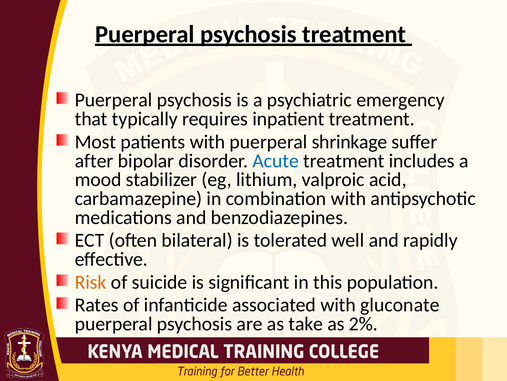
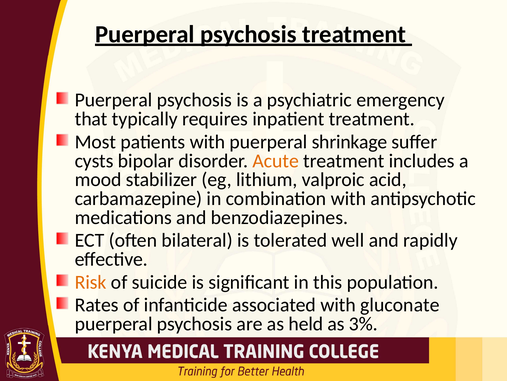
after: after -> cysts (94, 161)
Acute colour: blue -> orange (276, 161)
take: take -> held (306, 323)
2%: 2% -> 3% (363, 323)
